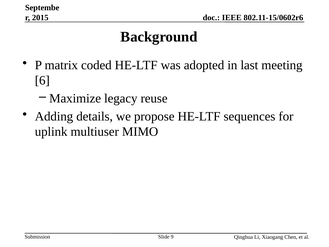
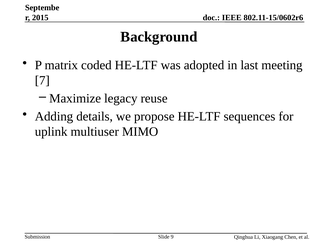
6: 6 -> 7 (42, 80)
